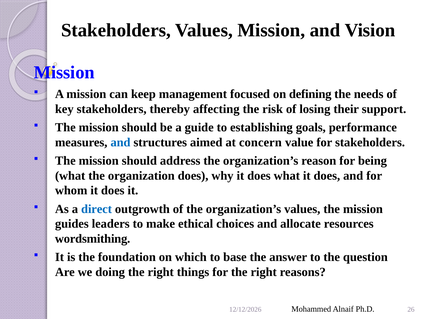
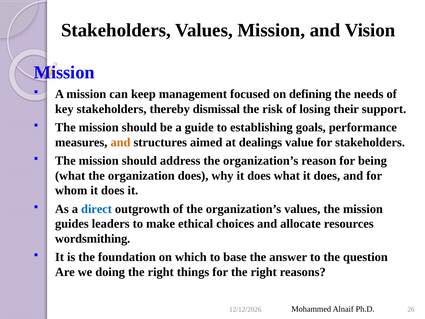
affecting: affecting -> dismissal (216, 109)
and colour: blue -> orange (120, 142)
concern: concern -> dealings (260, 142)
